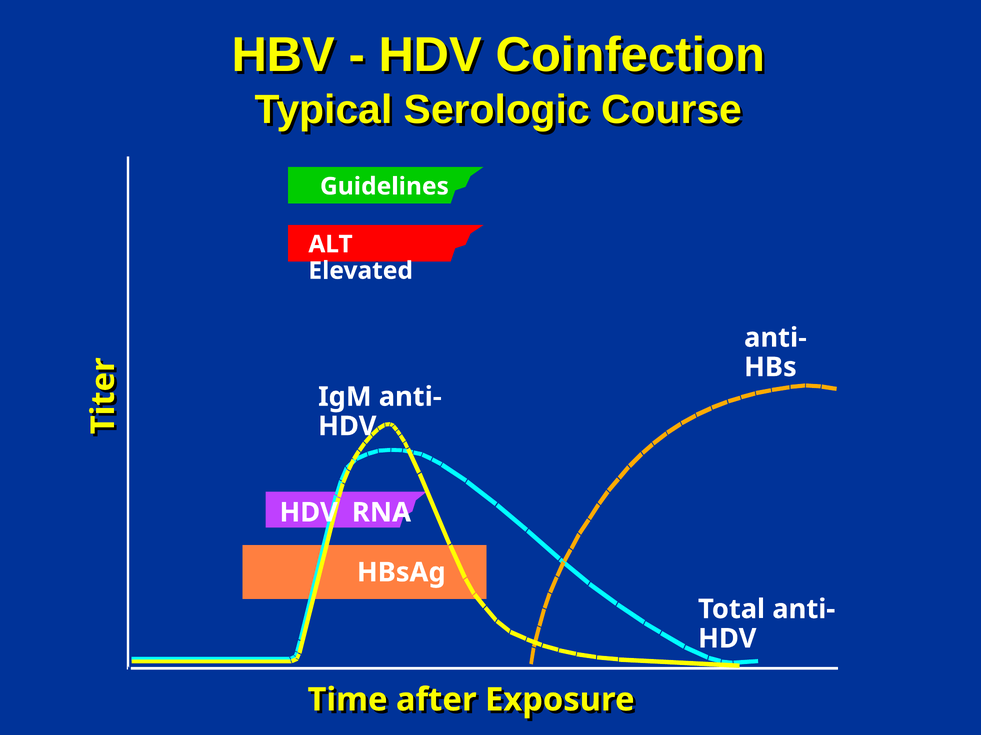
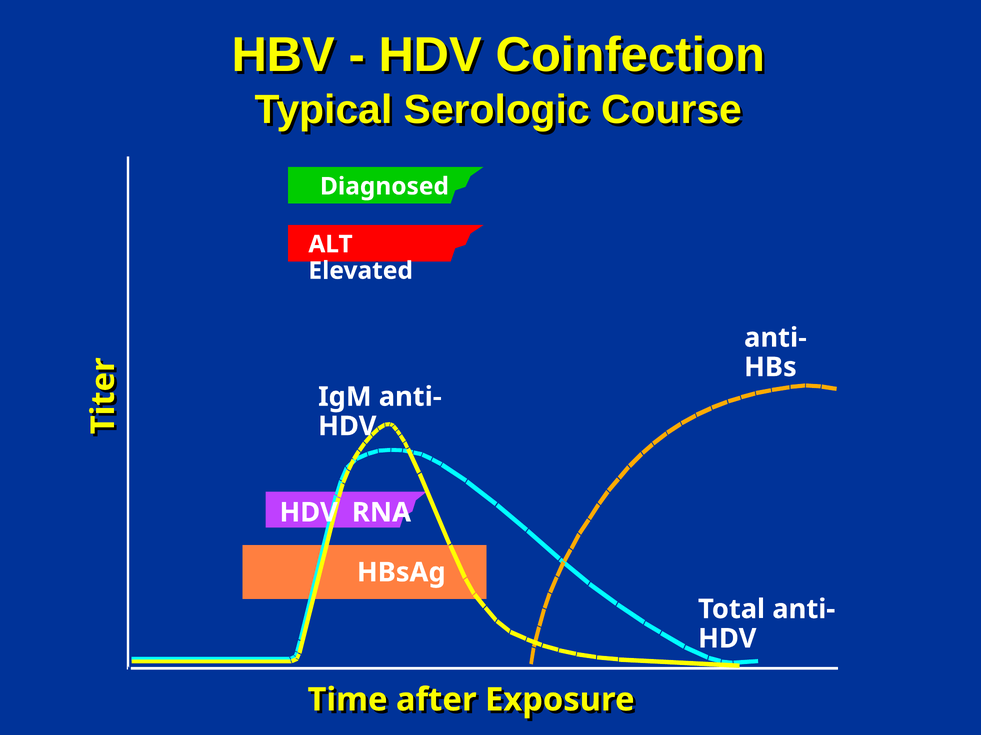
Guidelines: Guidelines -> Diagnosed (384, 187)
